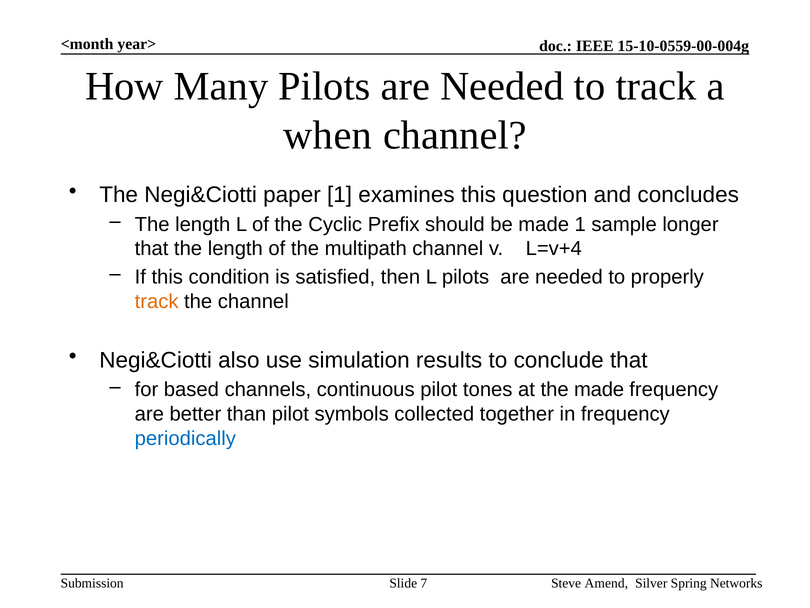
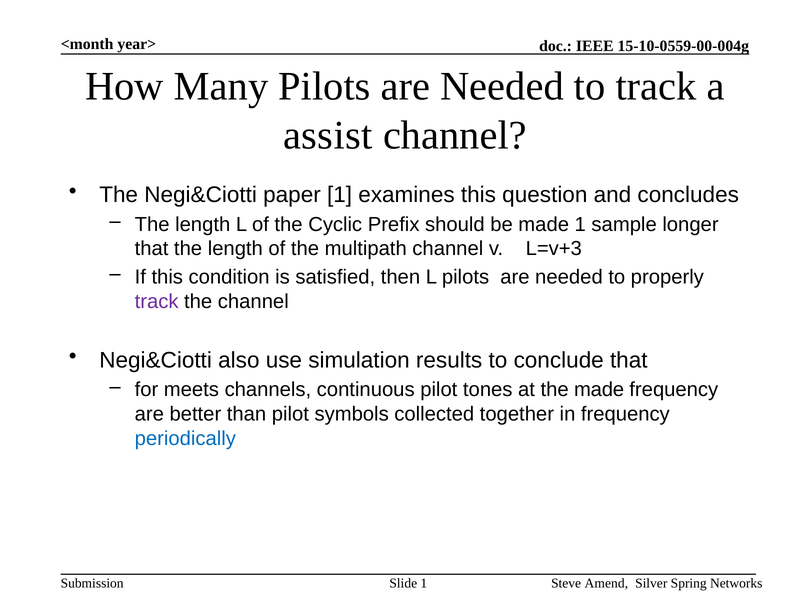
when: when -> assist (328, 135)
L=v+4: L=v+4 -> L=v+3 (554, 248)
track colour: orange -> purple (157, 301)
based: based -> meets (191, 389)
Slide 7: 7 -> 1 (424, 583)
